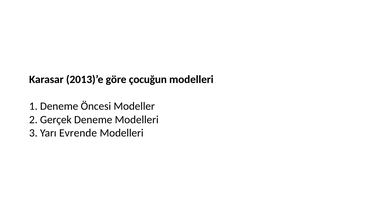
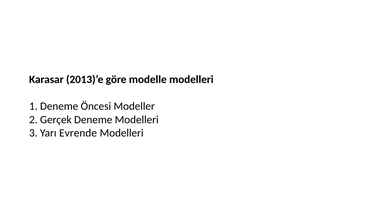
çocuğun: çocuğun -> modelle (148, 79)
